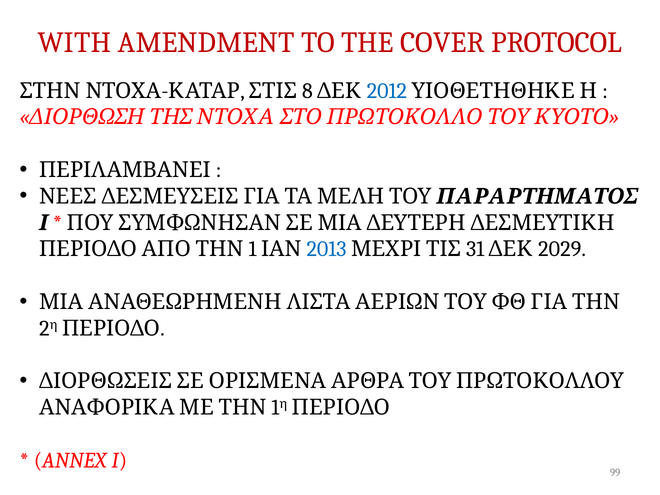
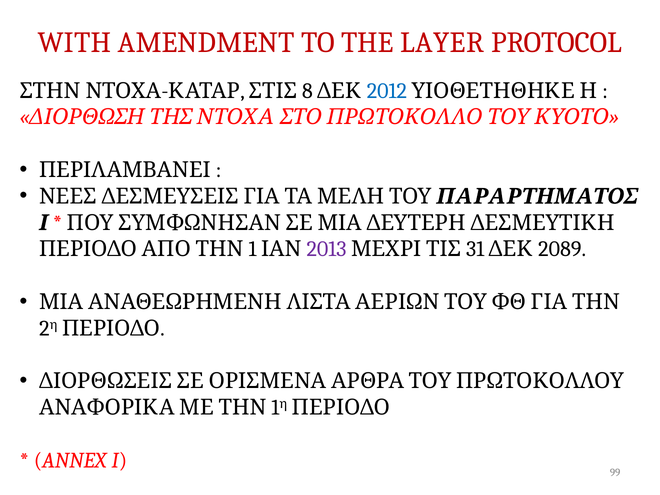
COVER: COVER -> LAYER (442, 43)
2013 colour: blue -> purple (326, 249)
2029: 2029 -> 2089 (562, 249)
